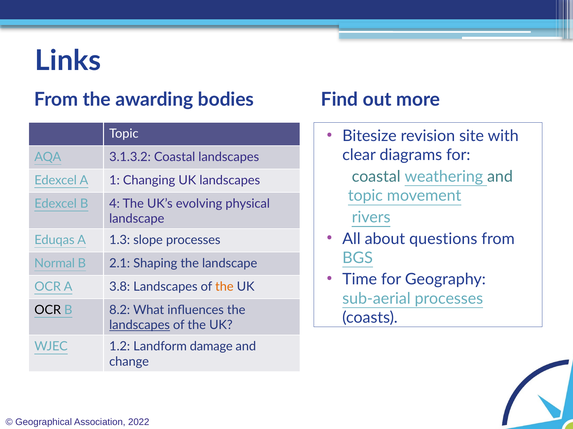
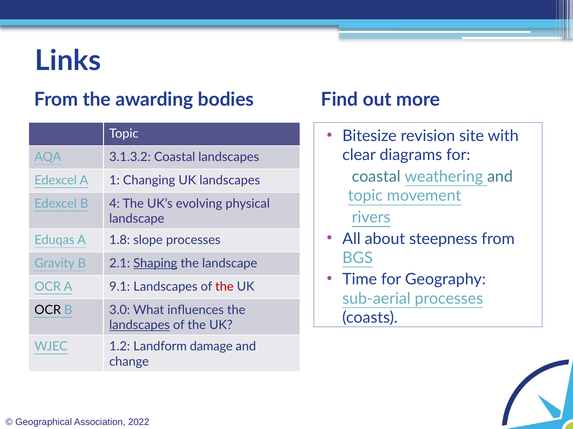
questions: questions -> steepness (443, 239)
1.3: 1.3 -> 1.8 (120, 240)
Normal: Normal -> Gravity (55, 264)
Shaping underline: none -> present (155, 264)
3.8: 3.8 -> 9.1 (120, 287)
the colour: orange -> red (224, 287)
8.2: 8.2 -> 3.0 (120, 310)
